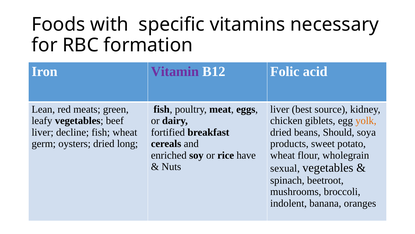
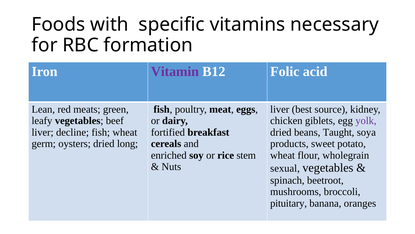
yolk colour: orange -> purple (366, 121)
Should: Should -> Taught (339, 132)
have: have -> stem (246, 155)
indolent: indolent -> pituitary (289, 203)
